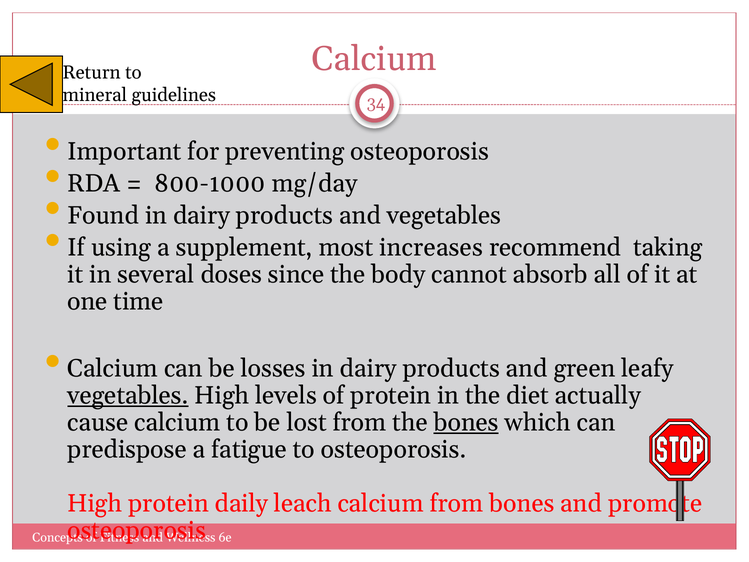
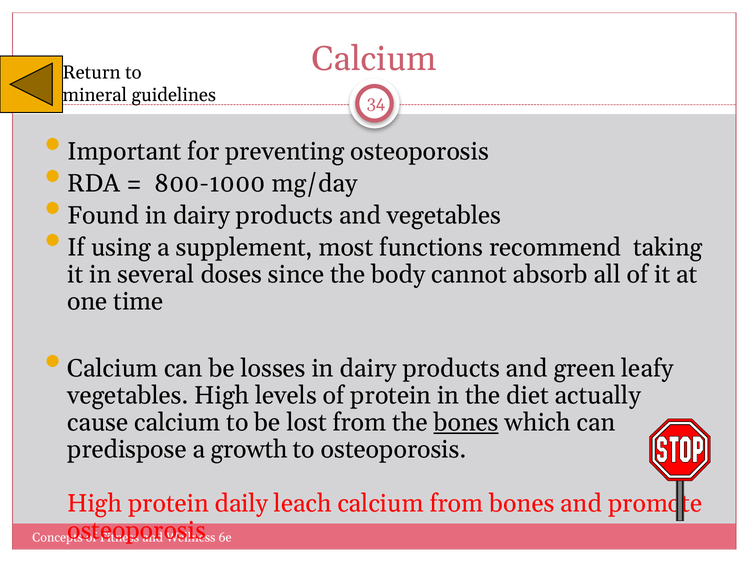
increases: increases -> functions (431, 247)
vegetables underline: present -> none (128, 396)
fatigue: fatigue -> growth (249, 449)
